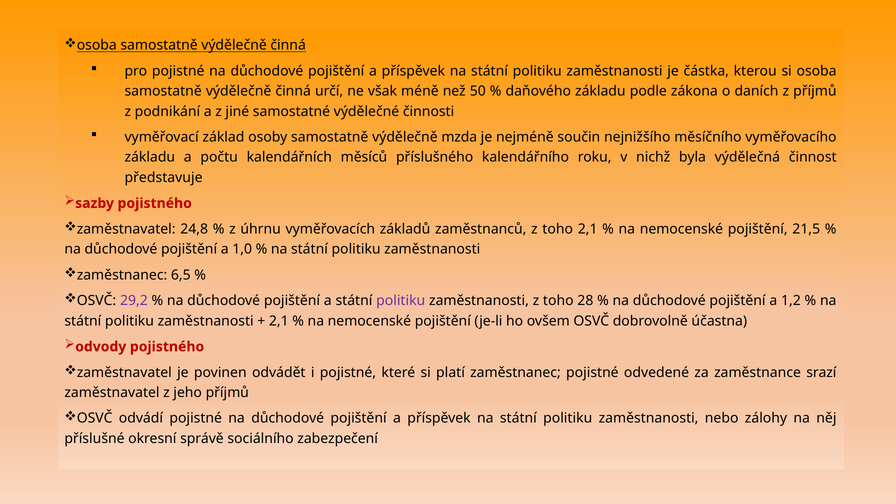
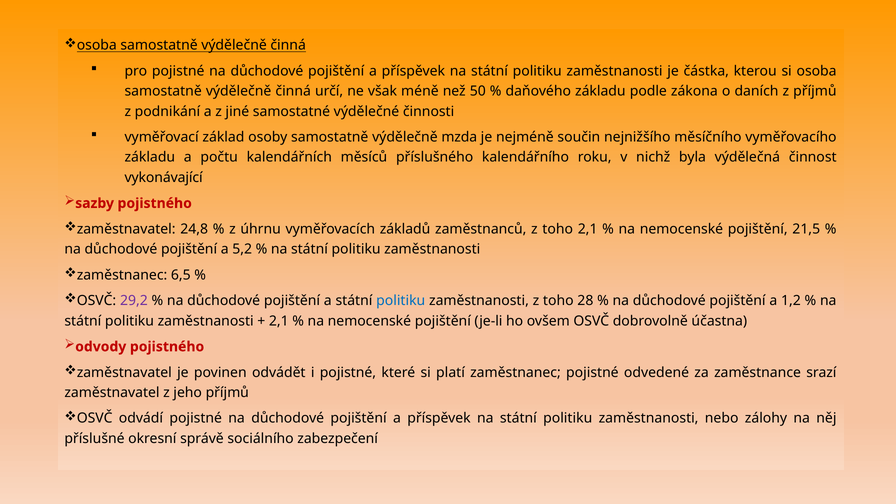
představuje: představuje -> vykonávající (164, 178)
1,0: 1,0 -> 5,2 (242, 249)
politiku colour: purple -> blue (401, 301)
